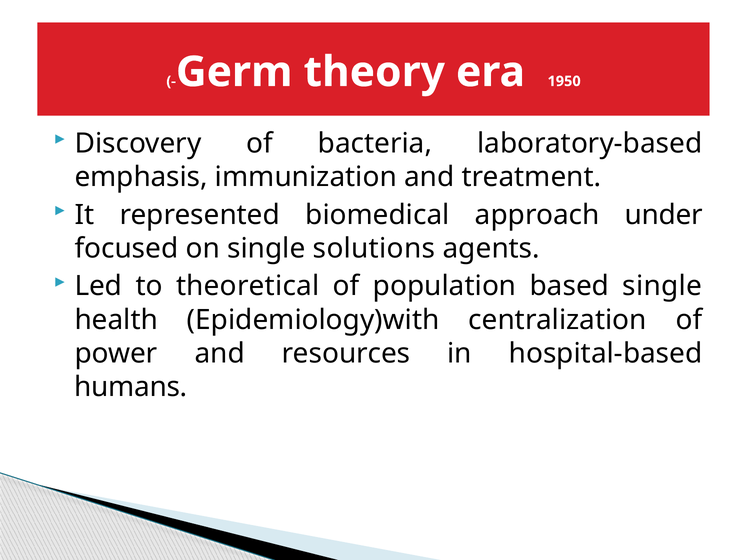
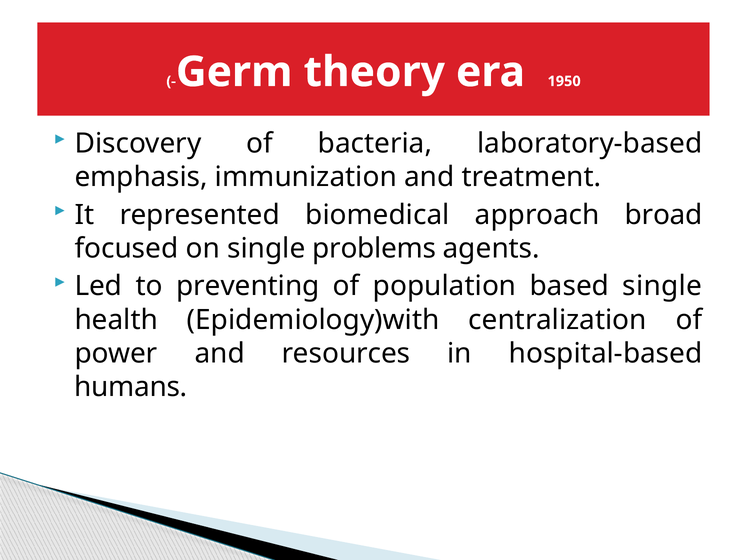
under: under -> broad (664, 215)
solutions: solutions -> problems (374, 249)
theoretical: theoretical -> preventing (248, 286)
